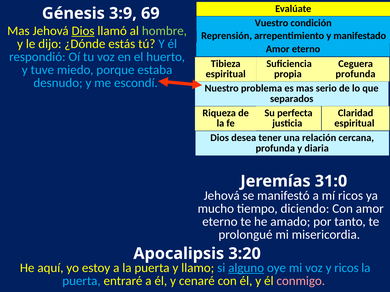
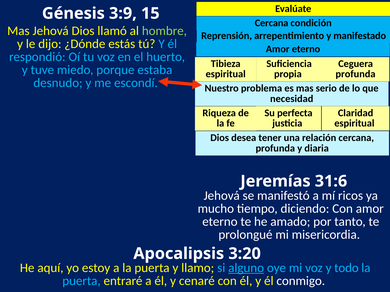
69: 69 -> 15 (150, 13)
Vuestro: Vuestro -> Cercana (272, 23)
Dios underline: present -> none (83, 31)
separados: separados -> necesidad (292, 99)
31:0: 31:0 -> 31:6 (331, 181)
y ricos: ricos -> todo (346, 268)
conmigo colour: pink -> white (301, 281)
